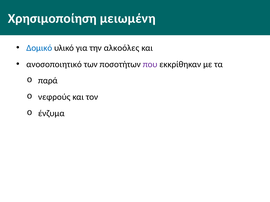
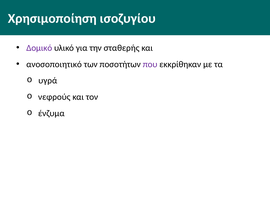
μειωμένη: μειωμένη -> ισοζυγίου (128, 19)
Δομικό colour: blue -> purple (39, 48)
αλκοόλες: αλκοόλες -> σταθερής (122, 48)
παρά: παρά -> υγρά (48, 81)
